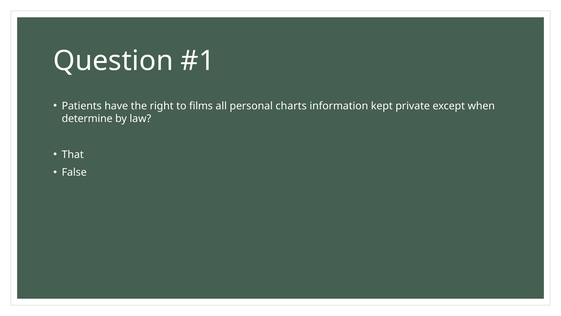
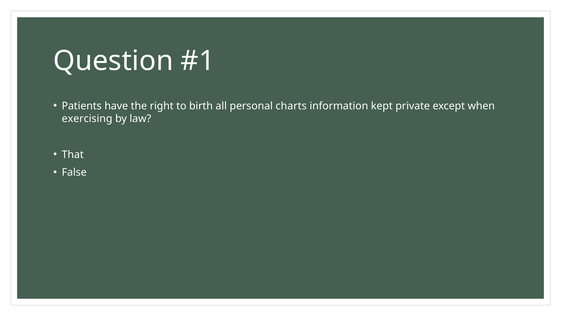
films: films -> birth (201, 106)
determine: determine -> exercising (87, 119)
